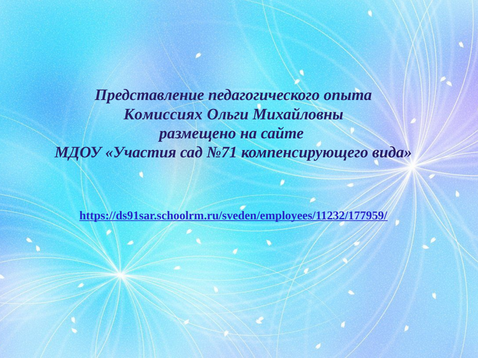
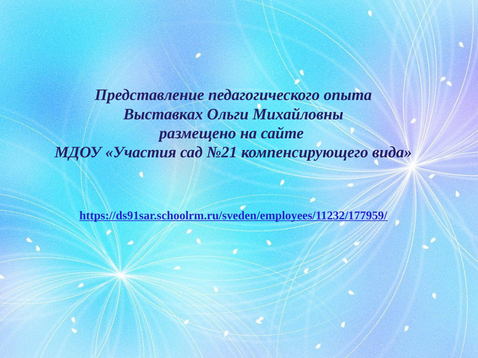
Комиссиях: Комиссиях -> Выставках (163, 114)
№71: №71 -> №21 (222, 153)
